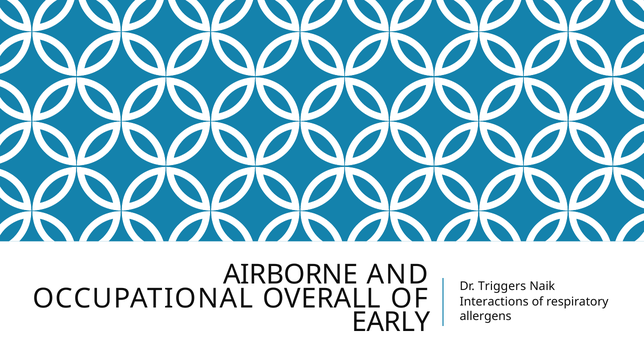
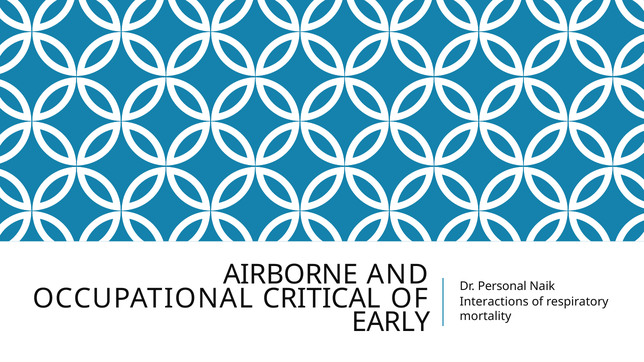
Triggers: Triggers -> Personal (502, 286)
OVERALL: OVERALL -> CRITICAL (322, 299)
allergens: allergens -> mortality (486, 317)
